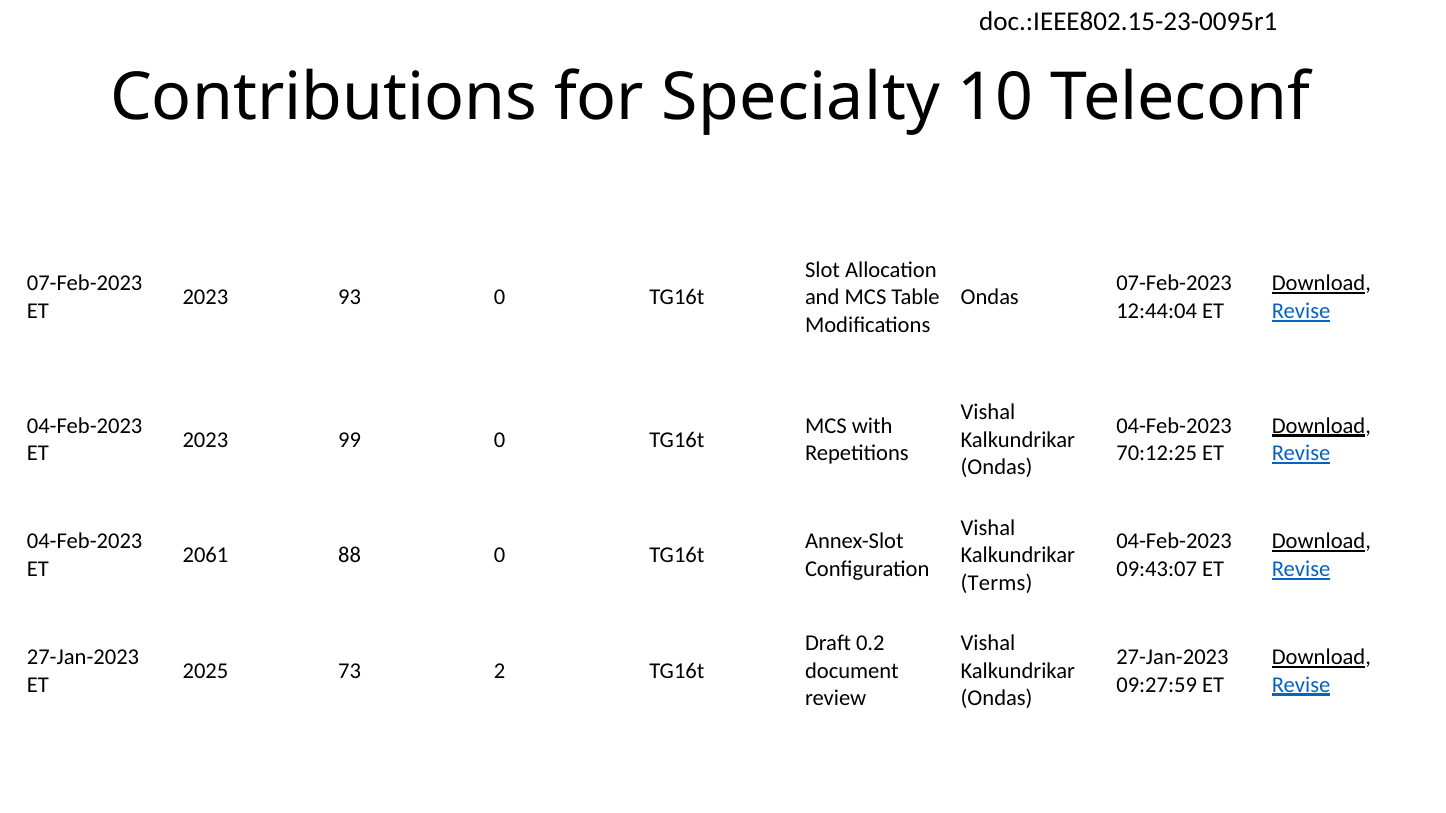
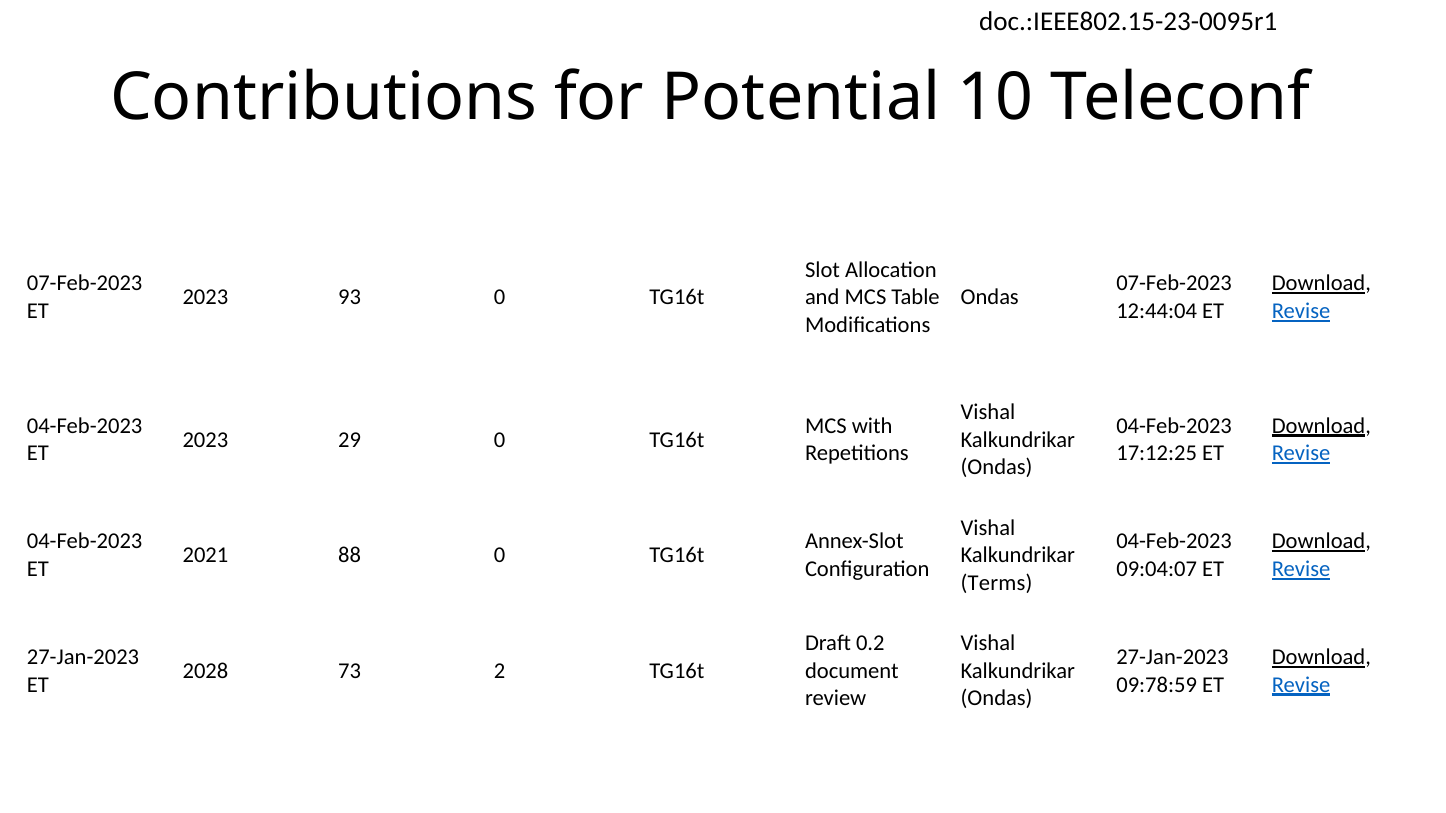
Specialty: Specialty -> Potential (801, 98)
99: 99 -> 29 (350, 440)
70:12:25: 70:12:25 -> 17:12:25 (1157, 454)
2061: 2061 -> 2021 (205, 555)
09:43:07: 09:43:07 -> 09:04:07 (1157, 569)
2025: 2025 -> 2028 (205, 671)
09:27:59: 09:27:59 -> 09:78:59 (1157, 685)
